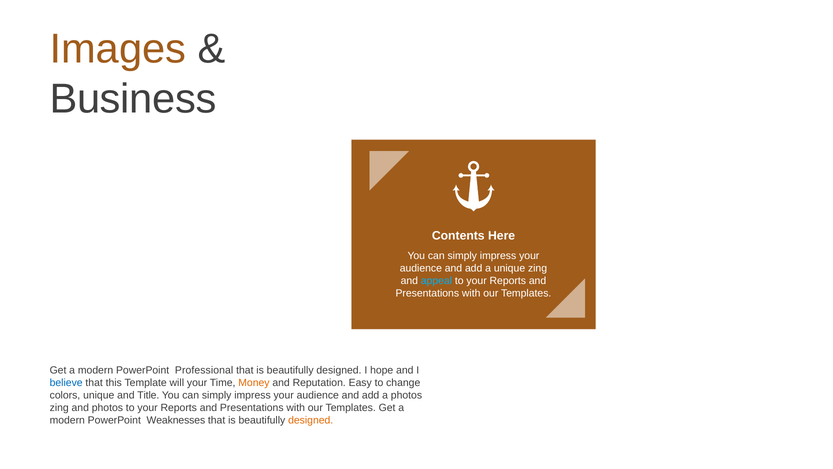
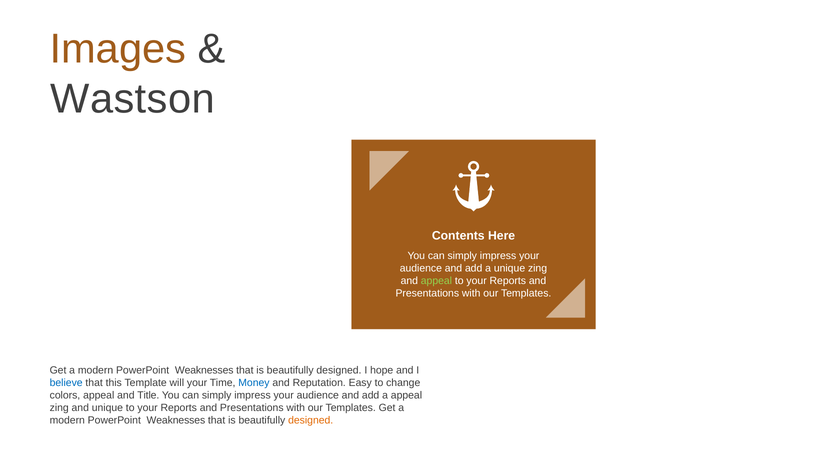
Business: Business -> Wastson (133, 99)
appeal colour: light blue -> light green (436, 281)
Professional: Professional -> Weaknesses (204, 370)
Money colour: orange -> blue (254, 382)
colors unique: unique -> appeal (99, 395)
a photos: photos -> appeal (406, 395)
and photos: photos -> unique (107, 407)
